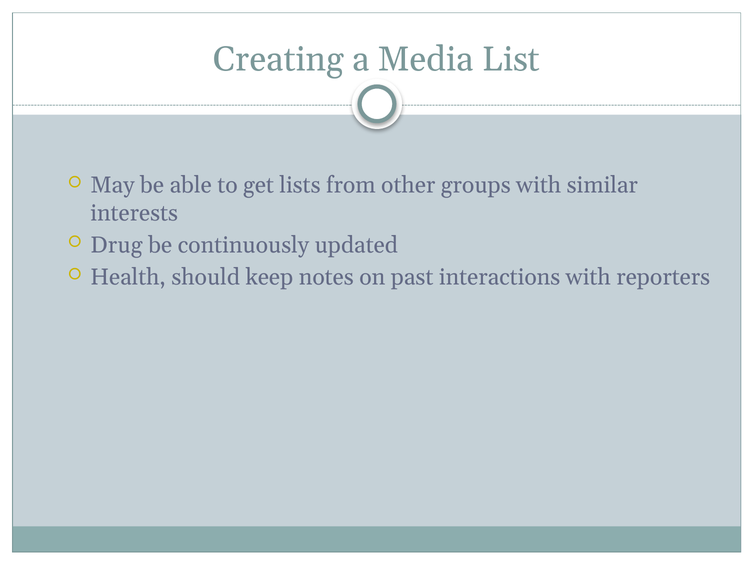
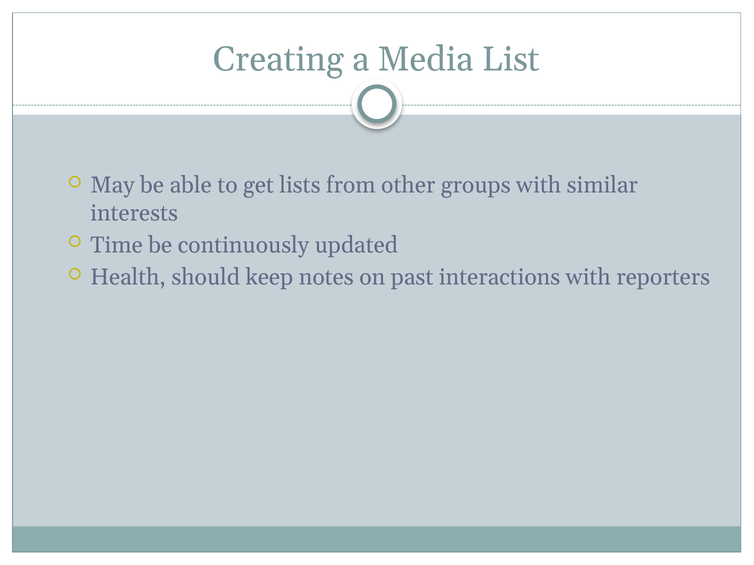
Drug: Drug -> Time (117, 245)
